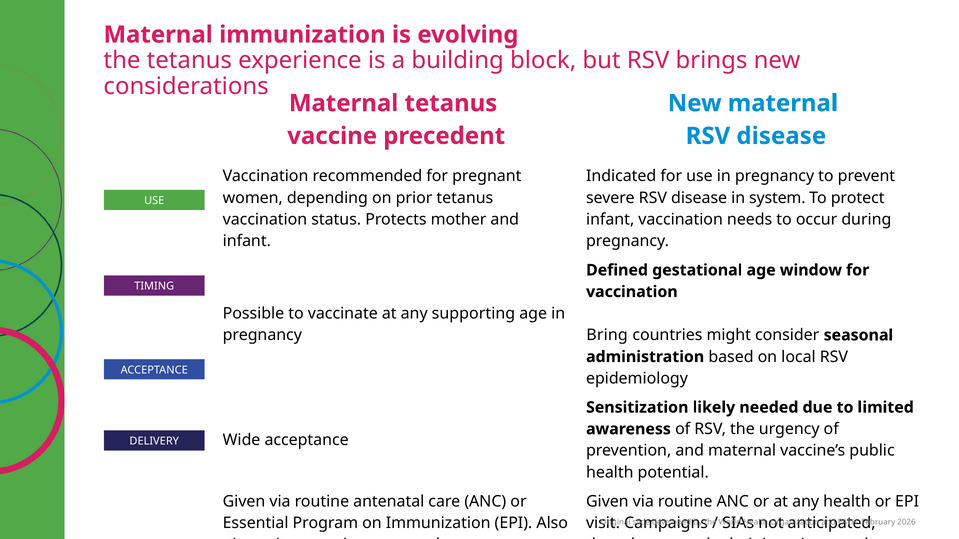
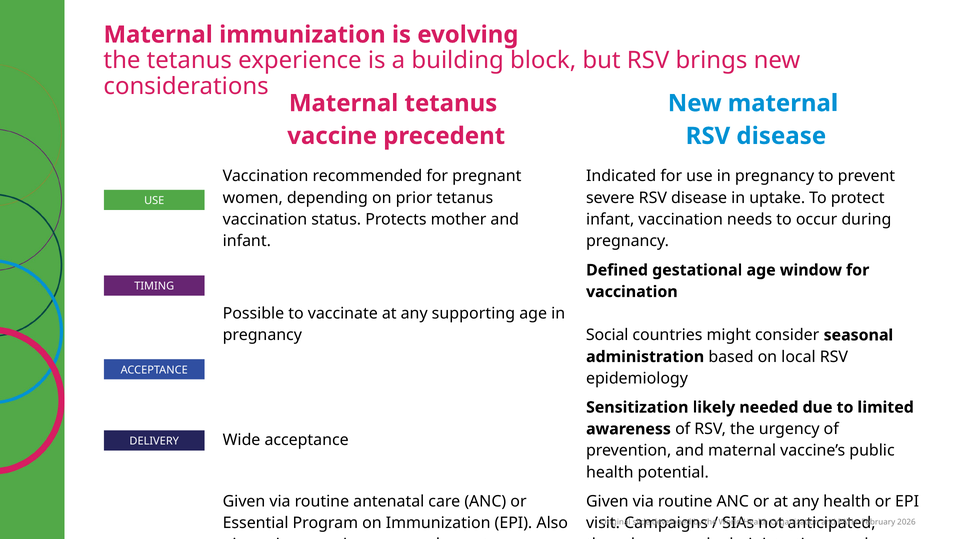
system: system -> uptake (777, 198)
Bring: Bring -> Social (607, 335)
